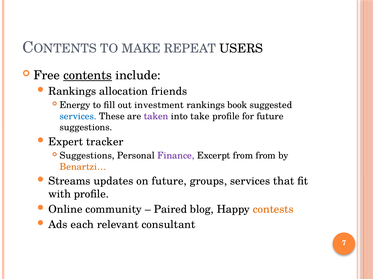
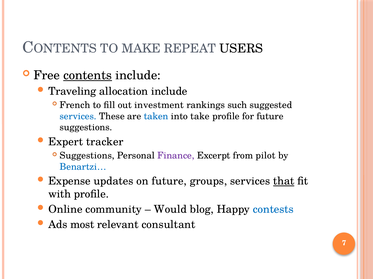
Rankings: Rankings -> Traveling (72, 91)
allocation friends: friends -> include (169, 91)
Energy: Energy -> French (75, 105)
book: book -> such (237, 105)
taken colour: purple -> blue (156, 117)
from from: from -> pilot (266, 156)
Benartzi… colour: orange -> blue (83, 167)
Streams: Streams -> Expense (70, 182)
that underline: none -> present (284, 182)
Paired: Paired -> Would (170, 210)
contests colour: orange -> blue (273, 210)
each: each -> most (82, 225)
